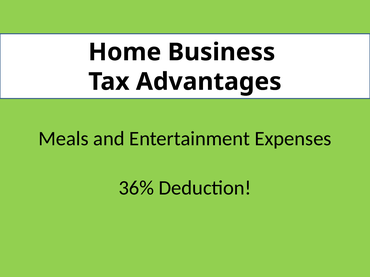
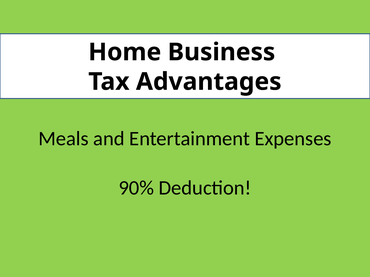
36%: 36% -> 90% (136, 188)
